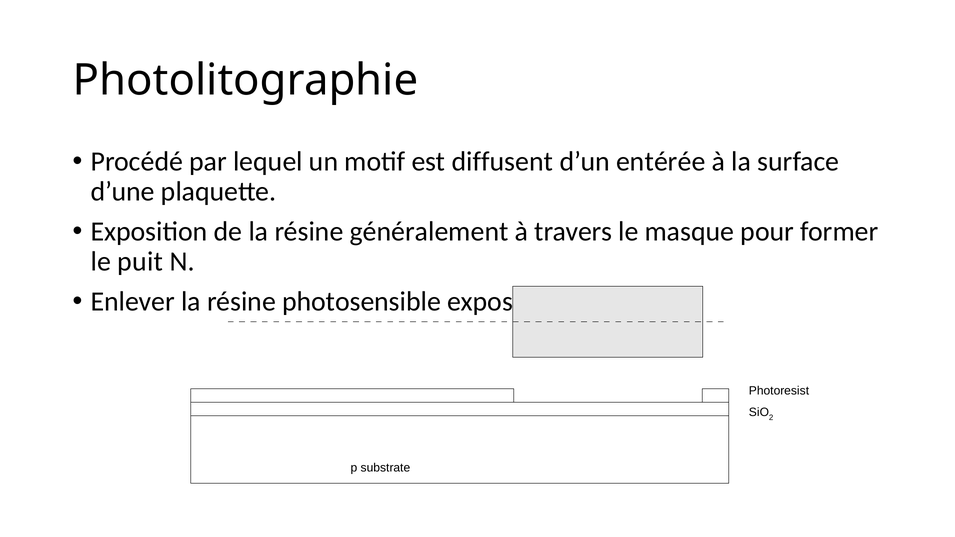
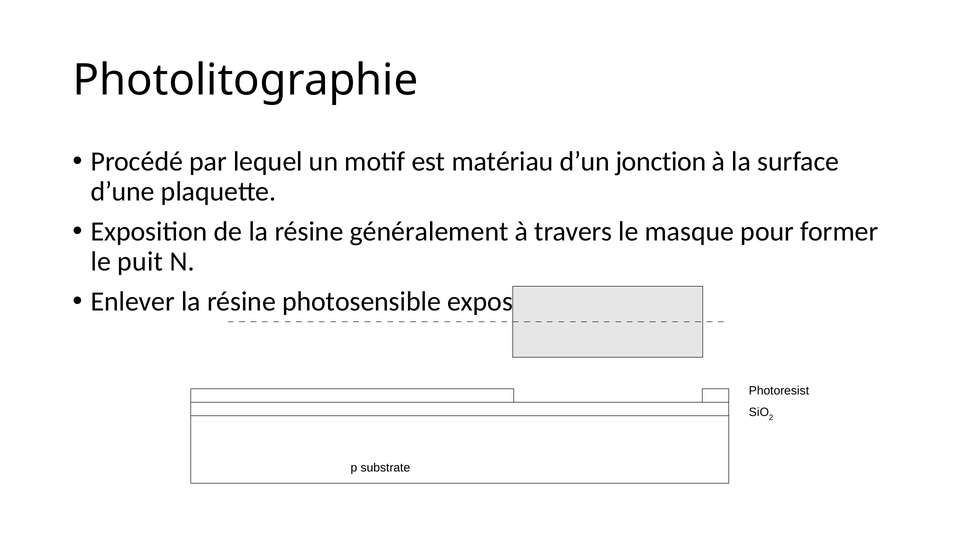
diffusent: diffusent -> matériau (503, 161)
entérée: entérée -> jonction (661, 161)
